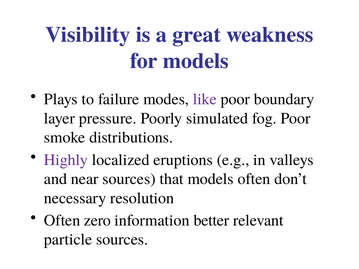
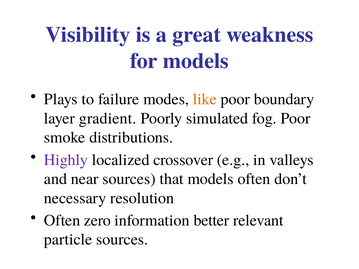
like colour: purple -> orange (205, 99)
pressure: pressure -> gradient (108, 118)
eruptions: eruptions -> crossover (183, 160)
